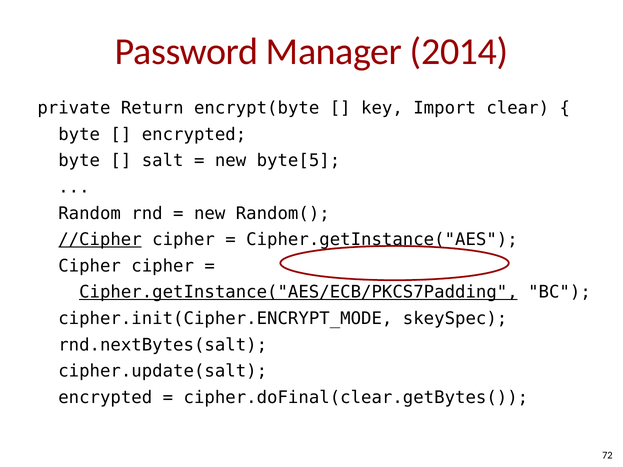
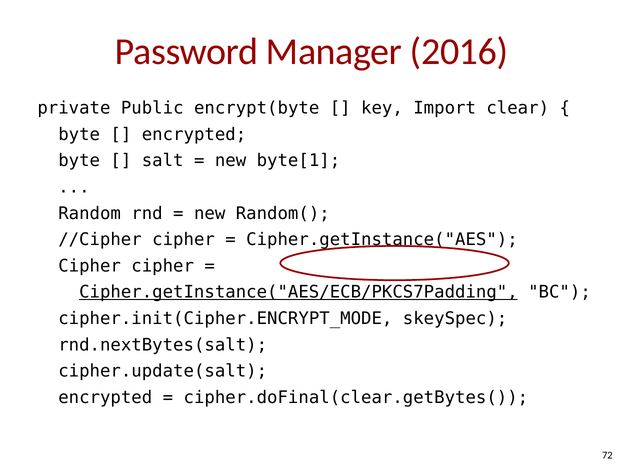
2014: 2014 -> 2016 (459, 52)
Return: Return -> Public (152, 108)
byte[5: byte[5 -> byte[1 (298, 161)
//Cipher underline: present -> none (100, 240)
